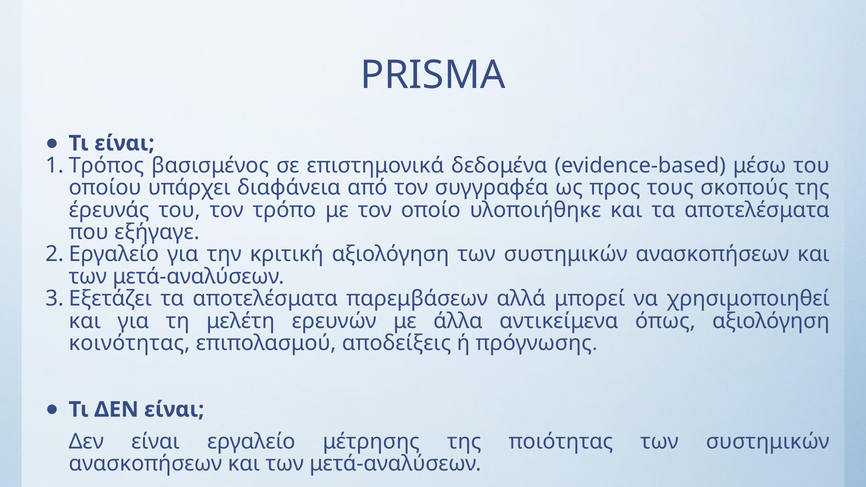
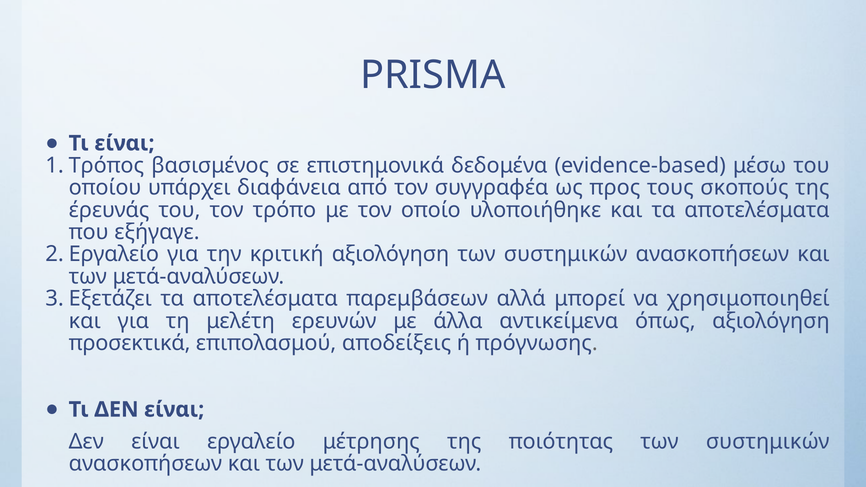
κοινότητας: κοινότητας -> προσεκτικά (130, 343)
